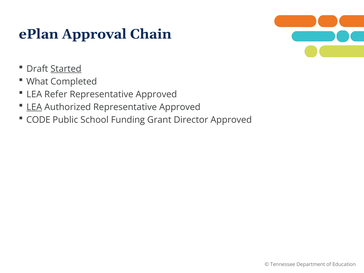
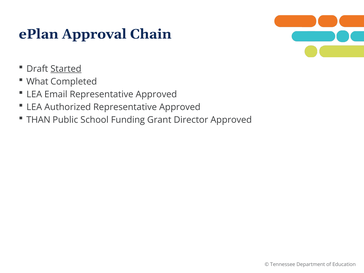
Refer: Refer -> Email (56, 94)
LEA underline: present -> none (34, 107)
CODE: CODE -> THAN (38, 120)
